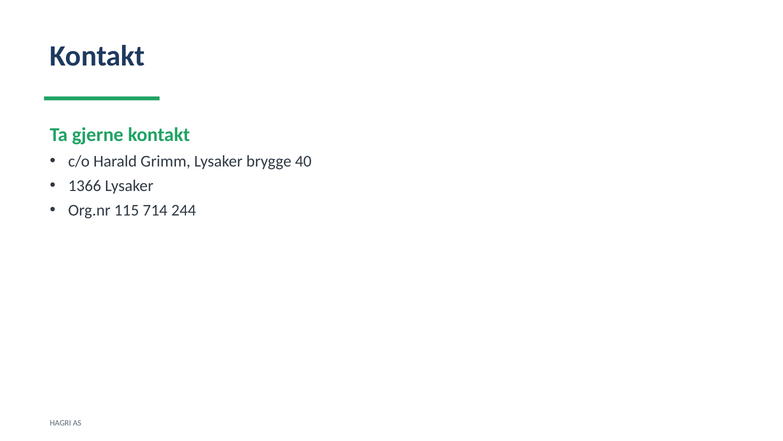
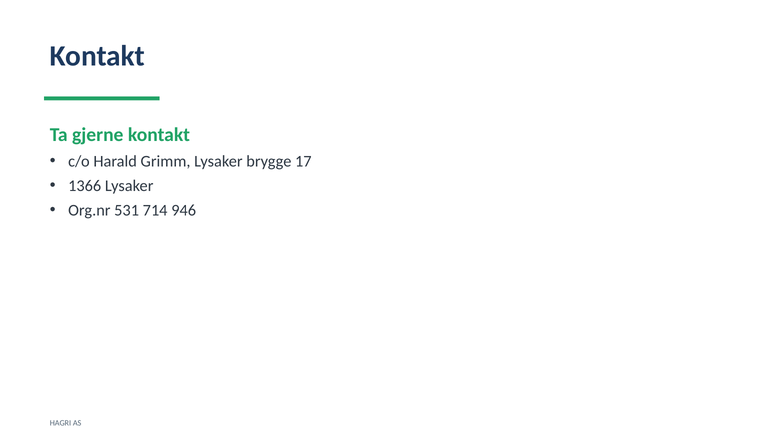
40: 40 -> 17 (303, 161)
115: 115 -> 531 (127, 210)
244: 244 -> 946 (184, 210)
